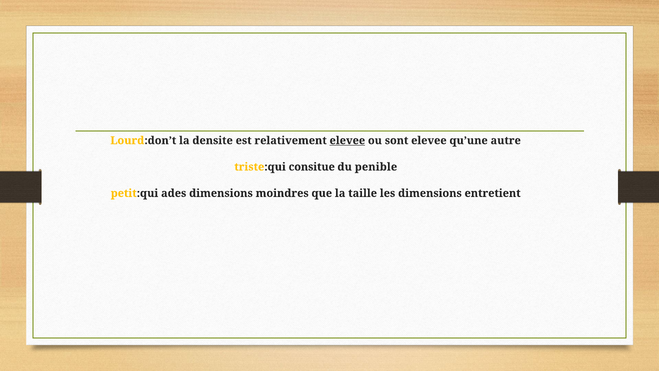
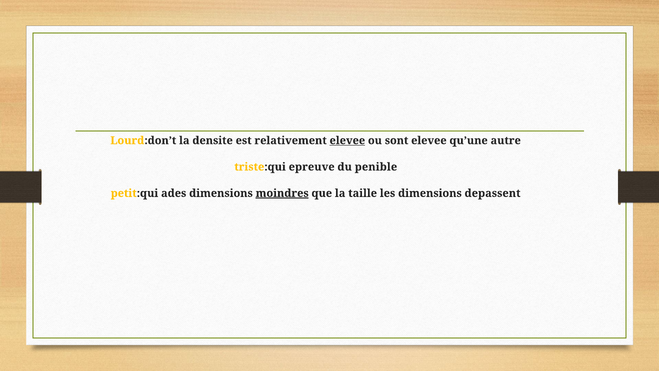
consitue: consitue -> epreuve (312, 167)
moindres underline: none -> present (282, 193)
entretient: entretient -> depassent (493, 193)
